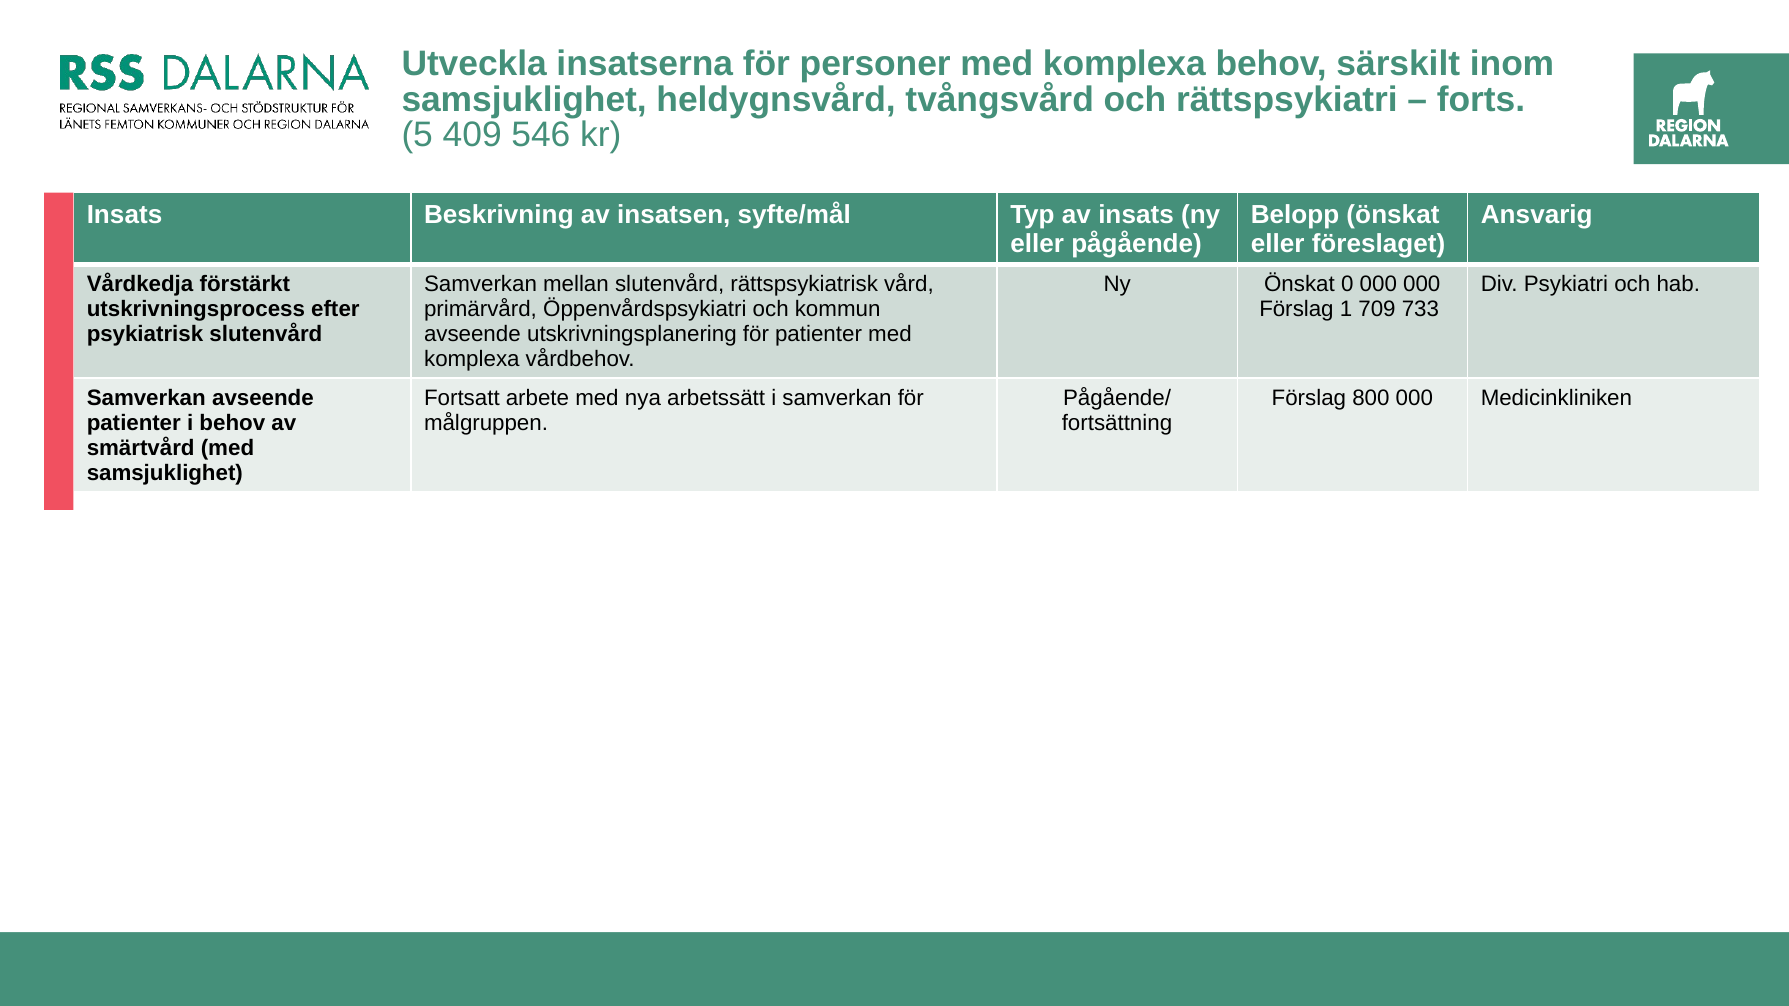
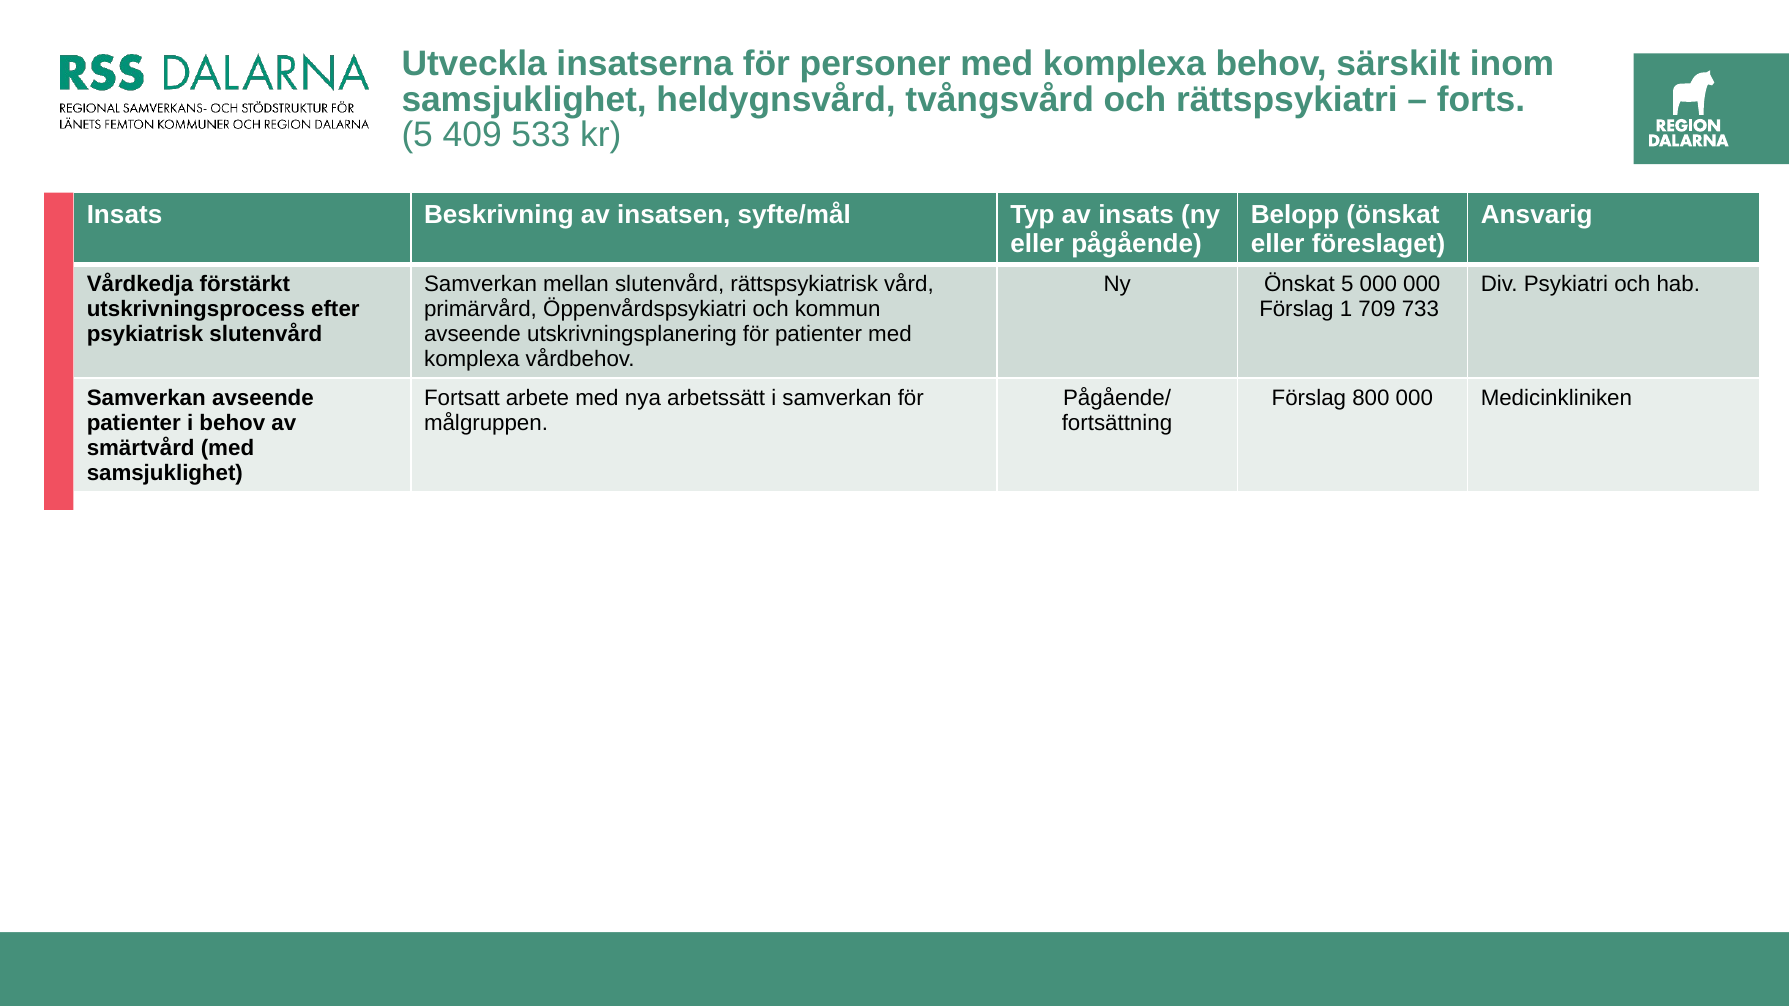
546: 546 -> 533 (541, 135)
Önskat 0: 0 -> 5 (1347, 284)
